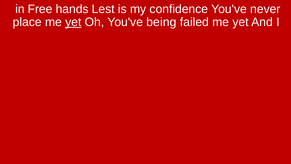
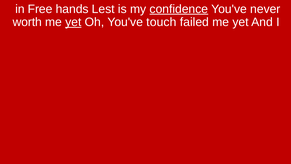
confidence underline: none -> present (179, 9)
place: place -> worth (27, 22)
being: being -> touch (161, 22)
